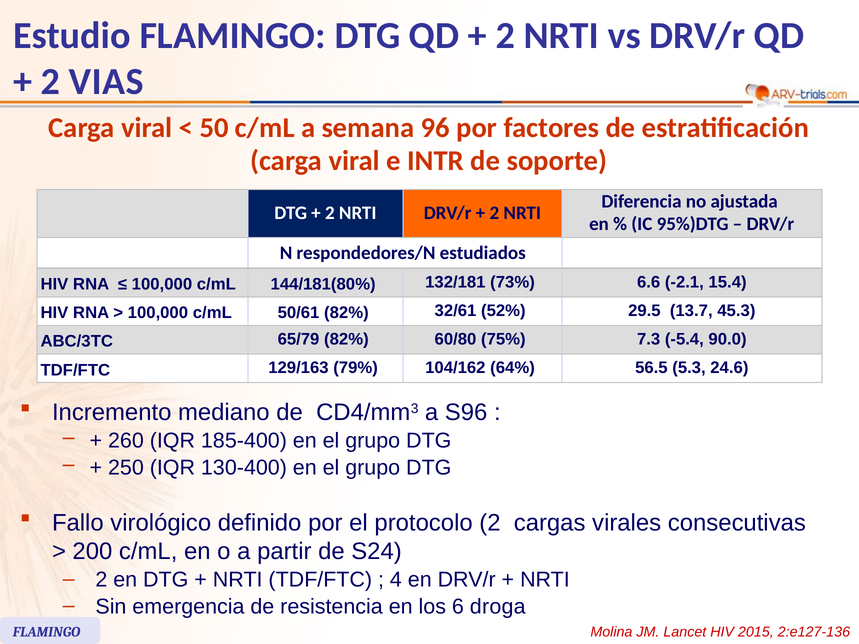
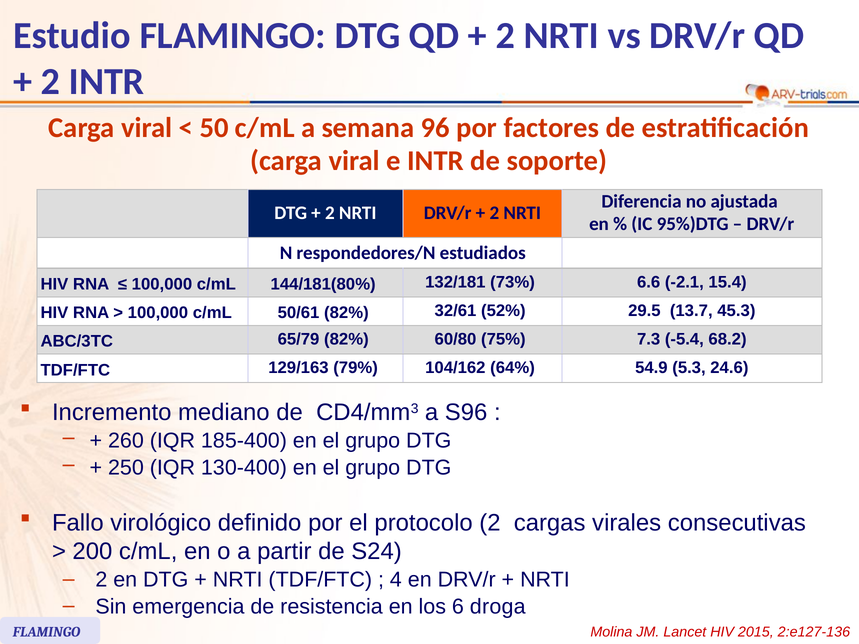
2 VIAS: VIAS -> INTR (107, 82)
90.0: 90.0 -> 68.2 (728, 339)
56.5: 56.5 -> 54.9 (651, 368)
